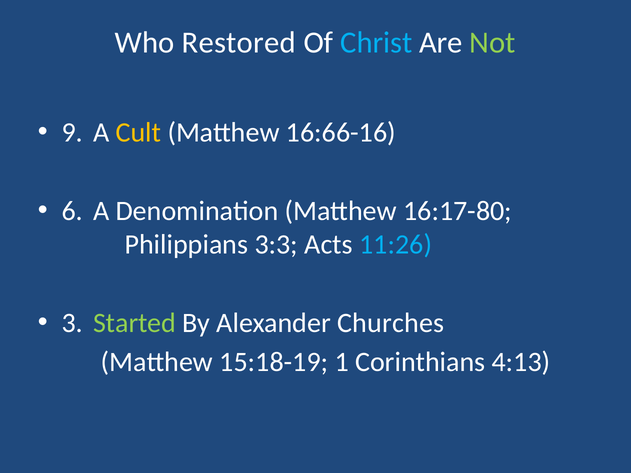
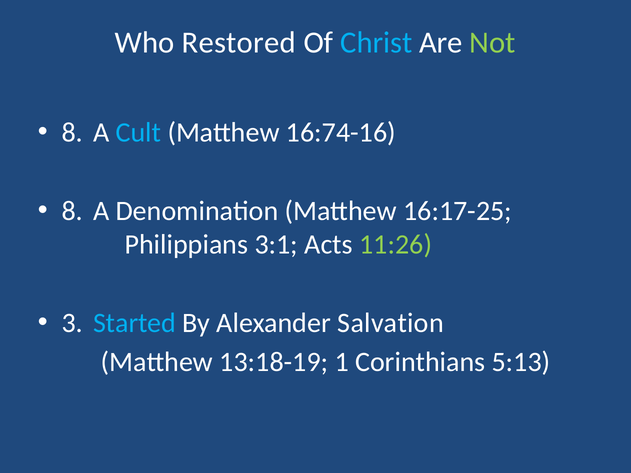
9: 9 -> 8 (72, 132)
Cult colour: yellow -> light blue (138, 132)
16:66-16: 16:66-16 -> 16:74-16 (341, 132)
6: 6 -> 8 (72, 211)
16:17-80: 16:17-80 -> 16:17-25 (458, 211)
3:3: 3:3 -> 3:1 (276, 245)
11:26 colour: light blue -> light green (396, 245)
Started colour: light green -> light blue (135, 323)
Churches: Churches -> Salvation (391, 323)
15:18-19: 15:18-19 -> 13:18-19 (274, 362)
4:13: 4:13 -> 5:13 (521, 362)
